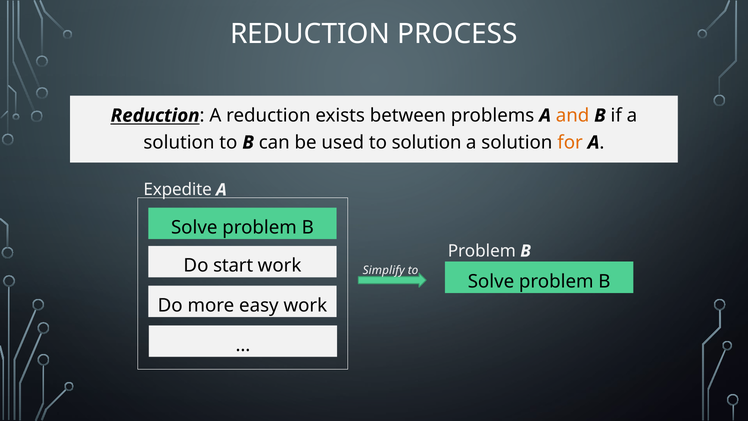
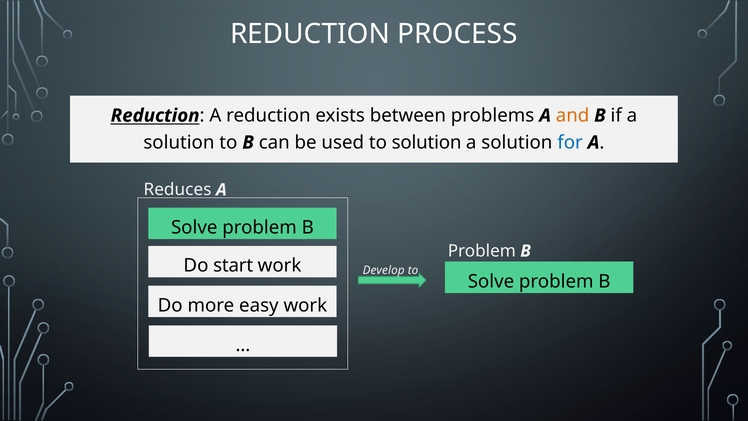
for colour: orange -> blue (570, 142)
Expedite: Expedite -> Reduces (178, 190)
Simplify: Simplify -> Develop (384, 270)
